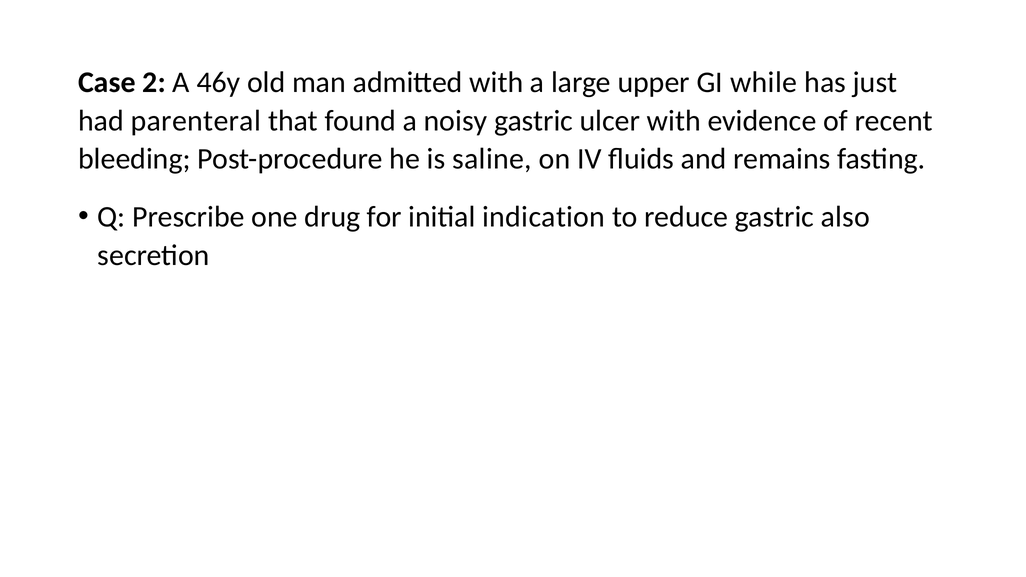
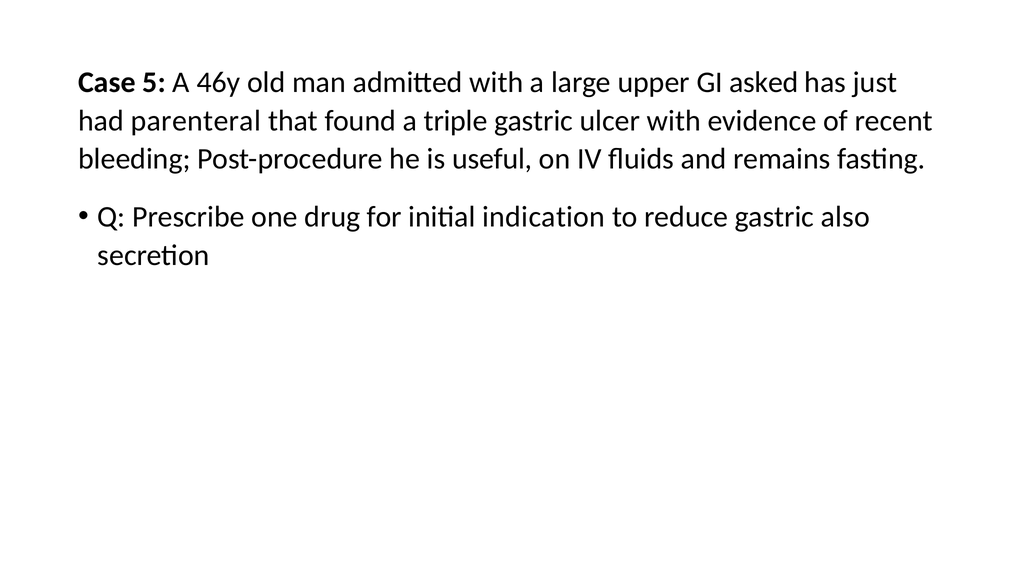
2: 2 -> 5 (154, 82)
while: while -> asked (764, 82)
noisy: noisy -> triple (456, 121)
saline: saline -> useful (492, 159)
